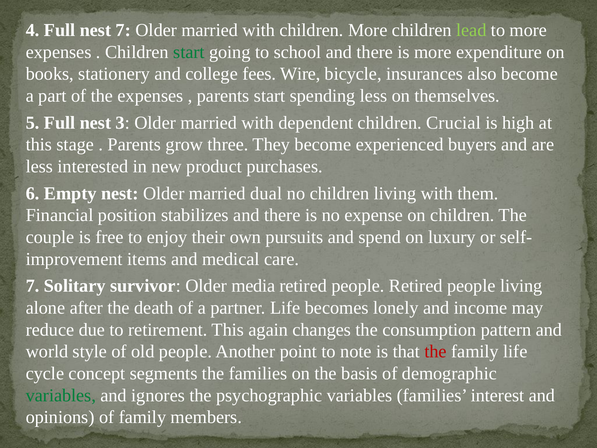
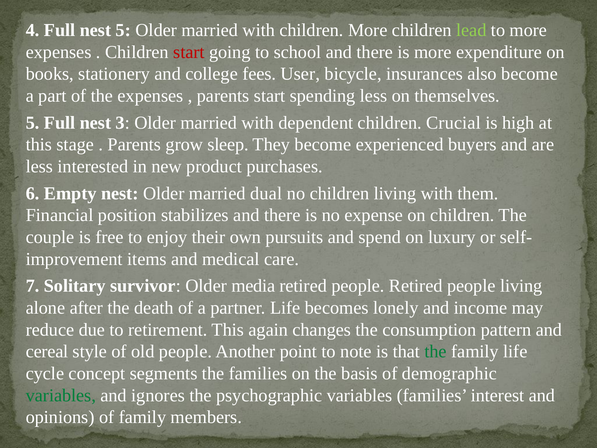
nest 7: 7 -> 5 (123, 30)
start colour: green -> red (189, 52)
Wire: Wire -> User (300, 74)
three: three -> sleep (228, 144)
world: world -> cereal (47, 351)
the colour: red -> green (436, 351)
